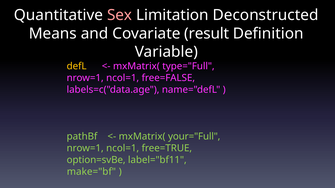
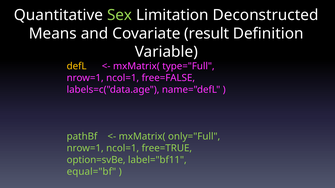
Sex colour: pink -> light green (120, 15)
your="Full: your="Full -> only="Full (194, 137)
make="bf: make="bf -> equal="bf (91, 172)
